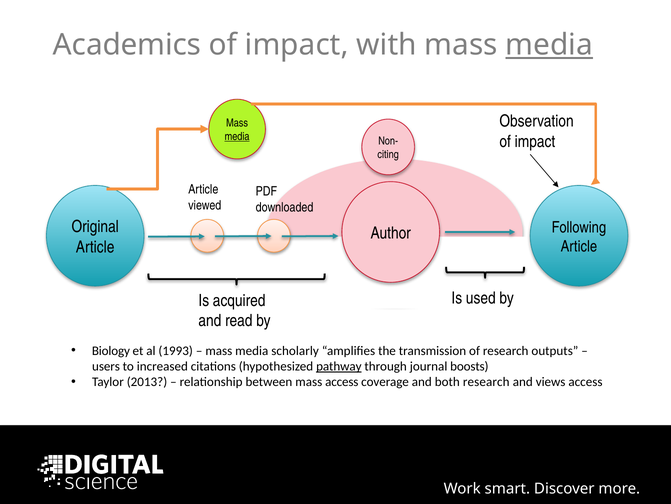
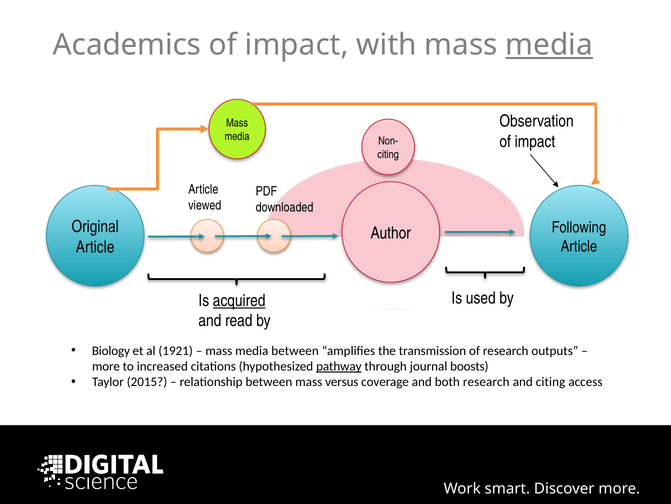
media underline: present -> none (237, 136)
acquired underline: none -> present (239, 300)
1993: 1993 -> 1921 (176, 350)
media scholarly: scholarly -> between (295, 350)
users: users -> more (106, 366)
2013: 2013 -> 2015 (147, 382)
mass access: access -> versus (342, 382)
and views: views -> citing (551, 382)
